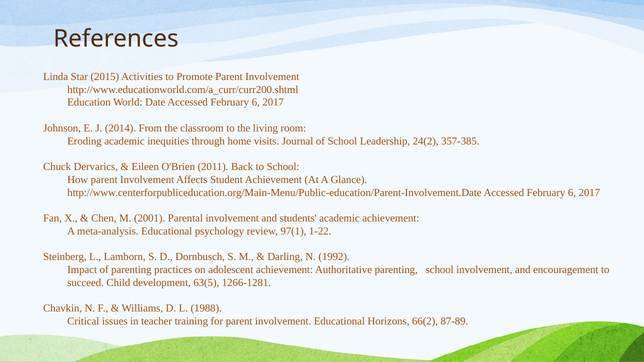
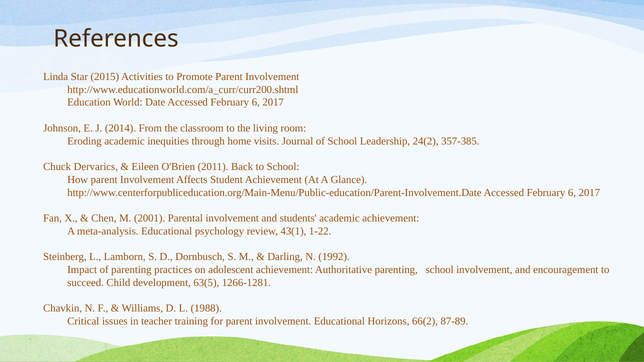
97(1: 97(1 -> 43(1 (293, 231)
